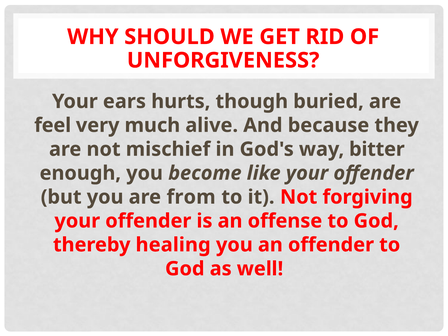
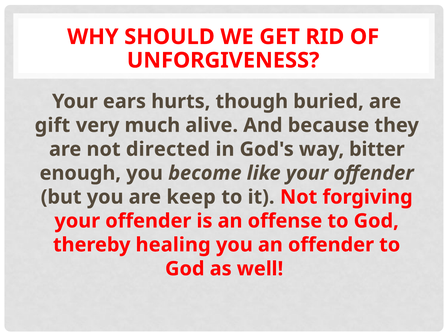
feel: feel -> gift (52, 125)
mischief: mischief -> directed (168, 149)
from: from -> keep (191, 197)
